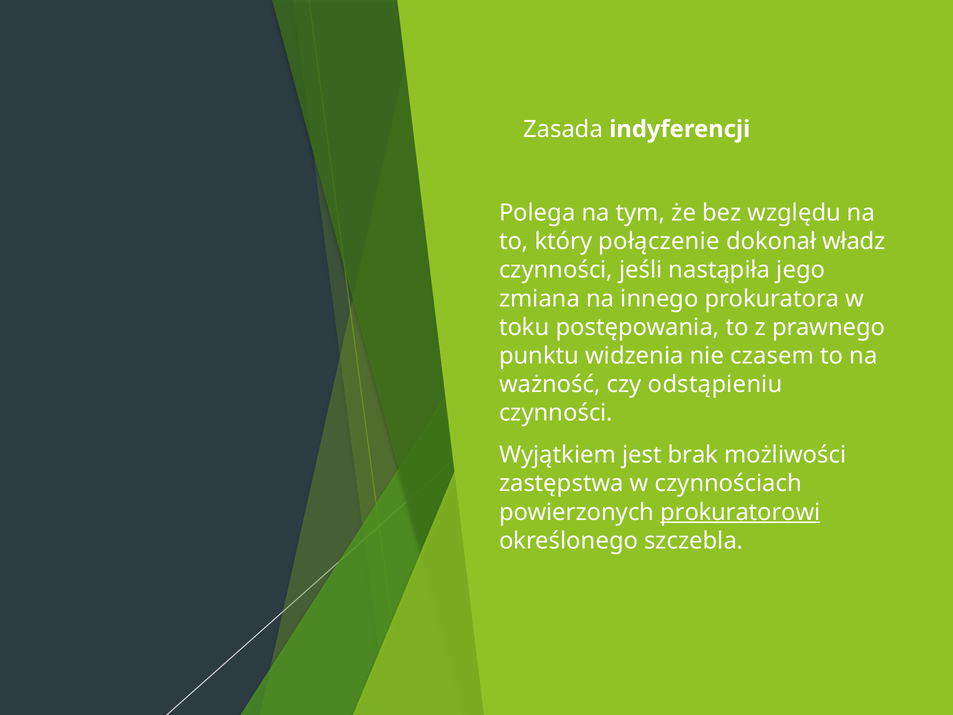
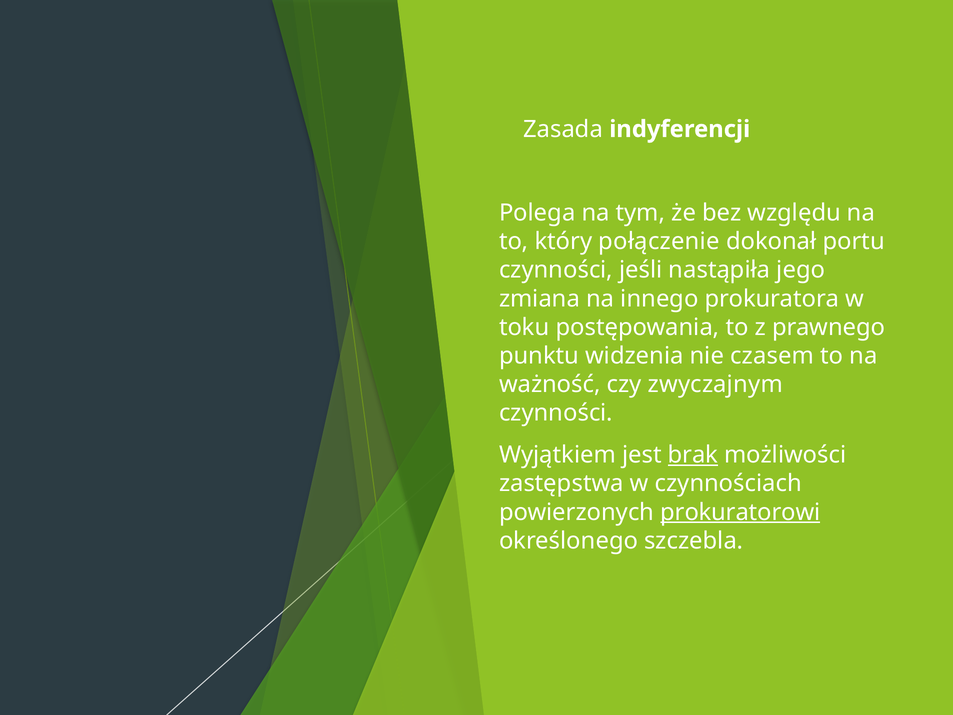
władz: władz -> portu (854, 241)
odstąpieniu: odstąpieniu -> zwyczajnym (715, 384)
brak underline: none -> present (693, 455)
